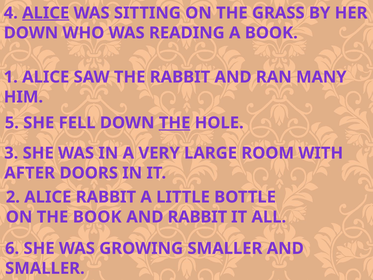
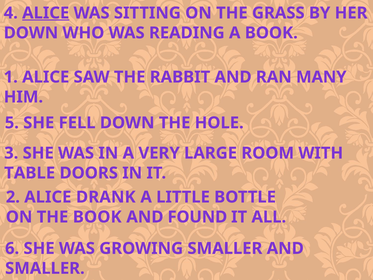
THE underline: present -> none (175, 123)
AFTER: AFTER -> TABLE (30, 173)
ALICE RABBIT: RABBIT -> DRANK (106, 197)
AND RABBIT: RABBIT -> FOUND (197, 217)
